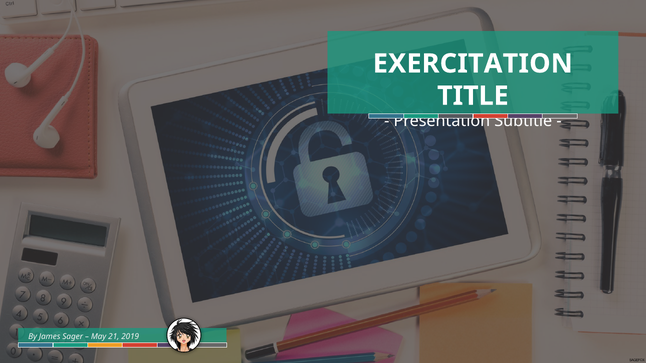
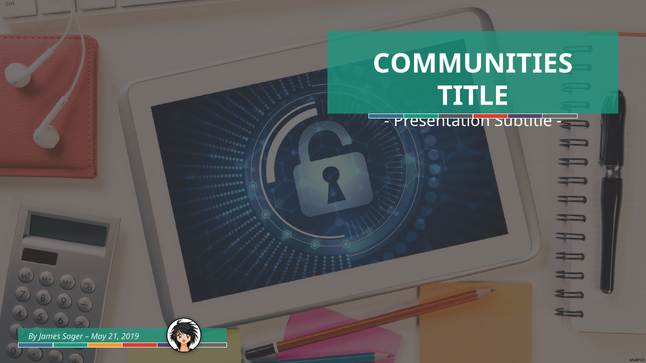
EXERCITATION: EXERCITATION -> COMMUNITIES (473, 64)
